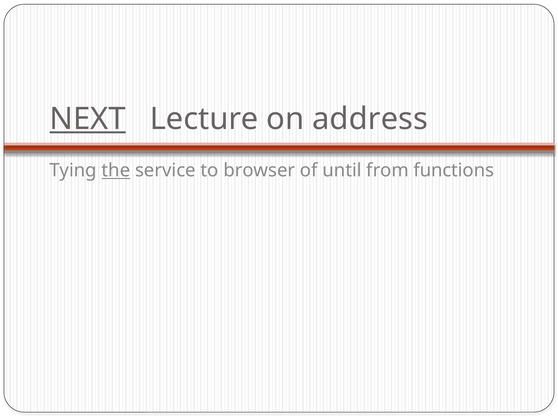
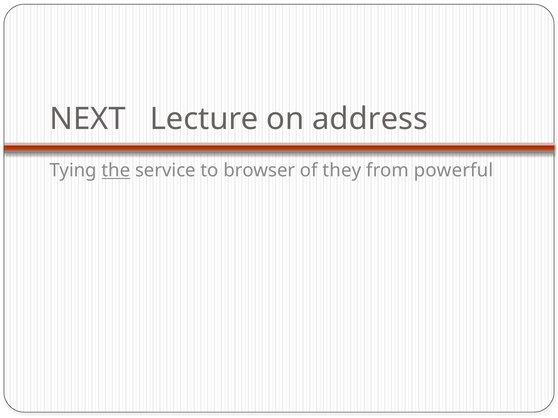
NEXT underline: present -> none (88, 119)
until: until -> they (342, 171)
functions: functions -> powerful (454, 171)
